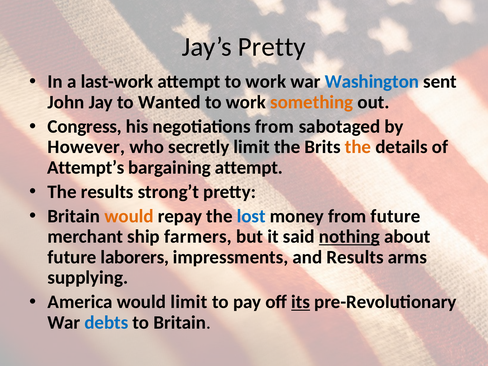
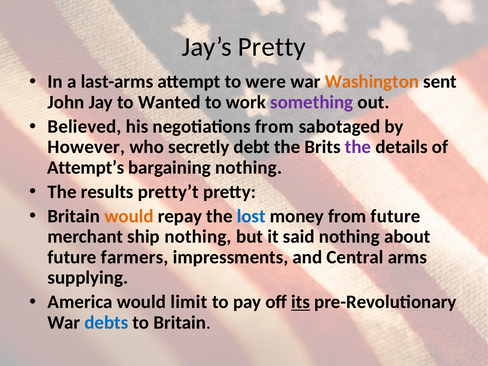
last-work: last-work -> last-arms (117, 82)
attempt to work: work -> were (266, 82)
Washington colour: blue -> orange (372, 82)
something colour: orange -> purple (312, 102)
Congress: Congress -> Believed (85, 127)
secretly limit: limit -> debt (252, 147)
the colour: orange -> purple (358, 147)
bargaining attempt: attempt -> nothing (249, 168)
strong’t: strong’t -> pretty’t (168, 192)
ship farmers: farmers -> nothing (198, 237)
nothing underline: present -> none (349, 237)
laborers: laborers -> farmers (135, 257)
and Results: Results -> Central (355, 257)
